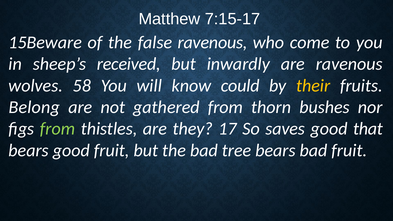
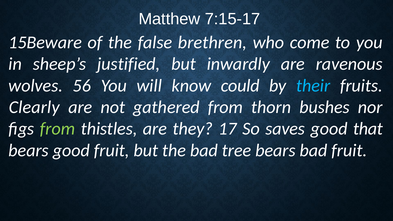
false ravenous: ravenous -> brethren (212, 42)
received: received -> justified (129, 64)
58: 58 -> 56 (82, 86)
their colour: yellow -> light blue (313, 86)
Belong: Belong -> Clearly (34, 107)
